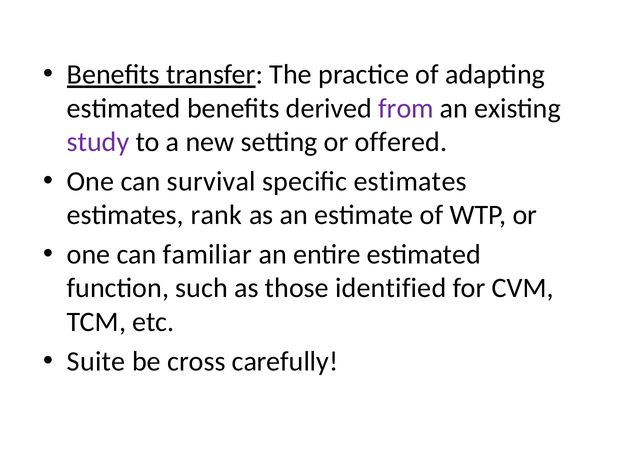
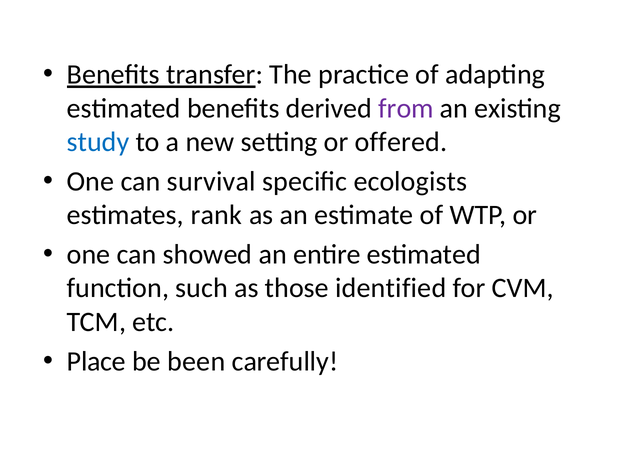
study colour: purple -> blue (98, 142)
specific estimates: estimates -> ecologists (410, 181)
familiar: familiar -> showed (208, 254)
Suite: Suite -> Place (96, 361)
cross: cross -> been (196, 361)
